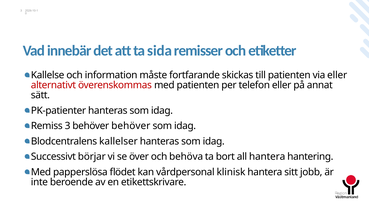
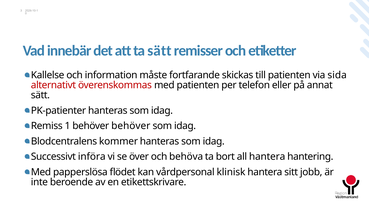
ta sida: sida -> sätt (159, 51)
via eller: eller -> sida (337, 75)
Remiss 3: 3 -> 1 (68, 126)
kallelser: kallelser -> kommer (119, 141)
börjar: börjar -> införa (92, 156)
